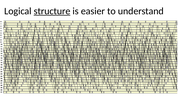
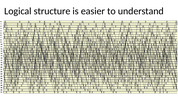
structure underline: present -> none (52, 11)
